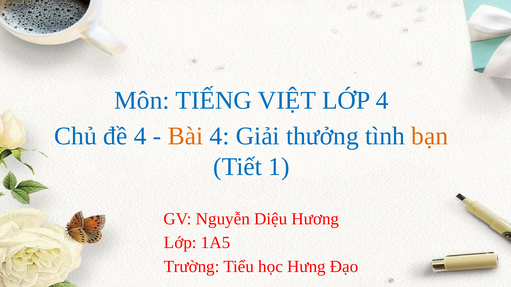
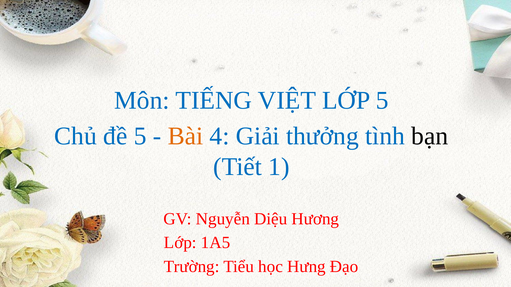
LỚP 4: 4 -> 5 (382, 100)
đề 4: 4 -> 5 (140, 136)
bạn colour: orange -> black (430, 136)
